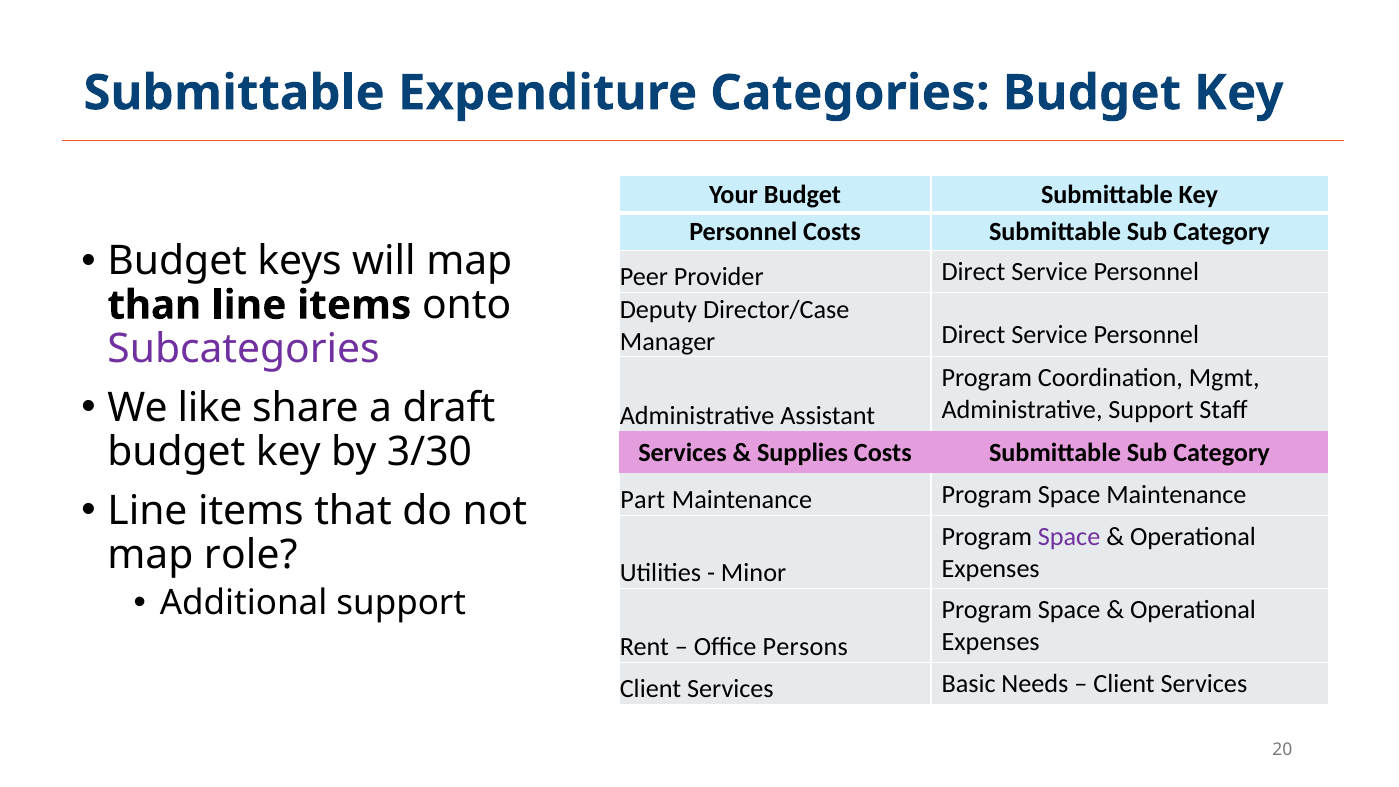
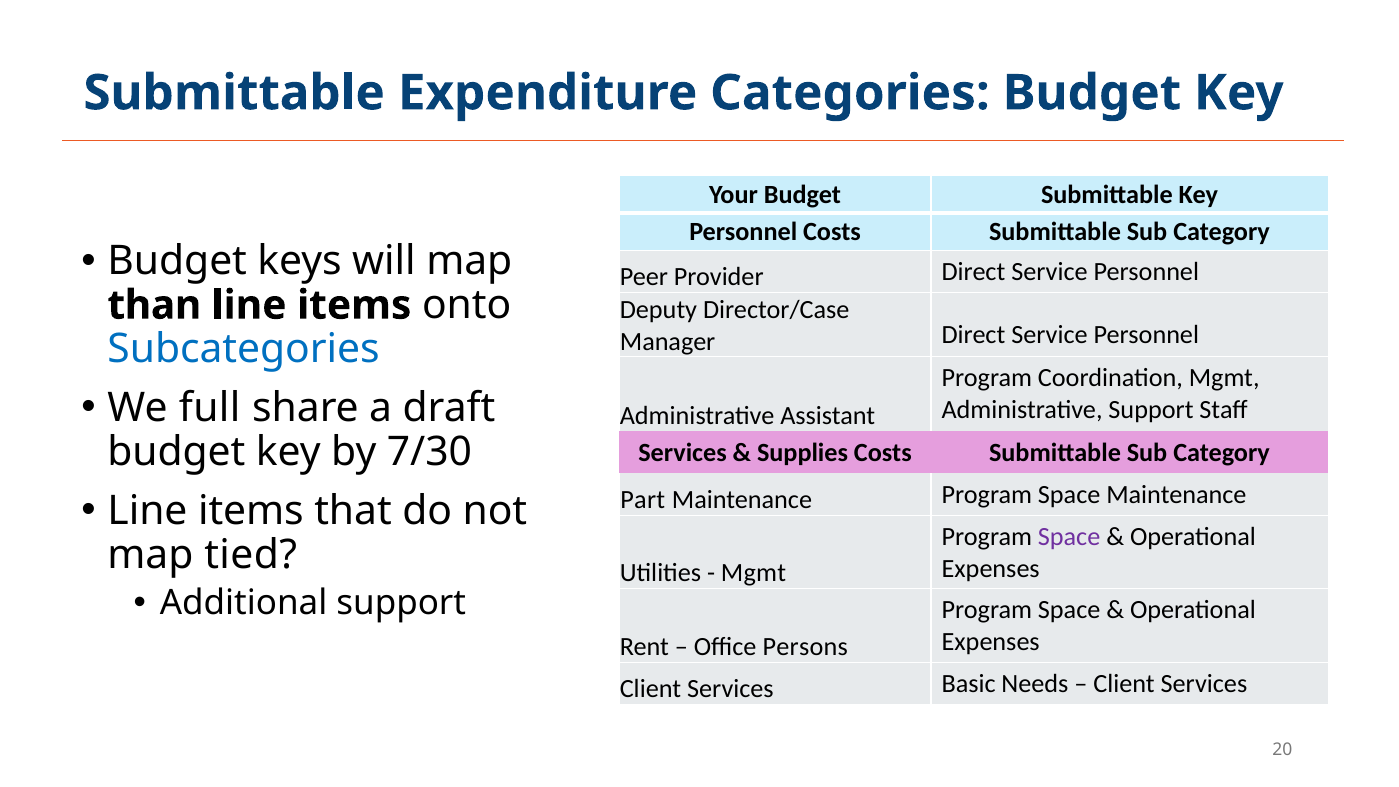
Subcategories colour: purple -> blue (244, 349)
like: like -> full (210, 408)
3/30: 3/30 -> 7/30 (429, 452)
role: role -> tied (251, 555)
Minor: Minor -> Mgmt (754, 573)
